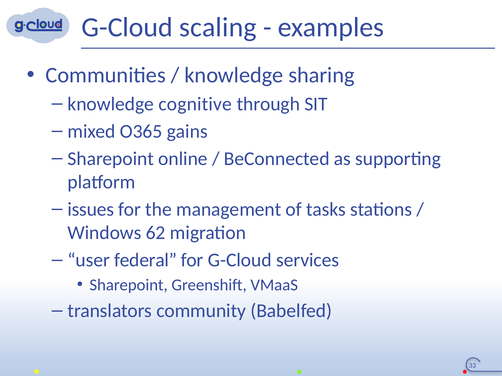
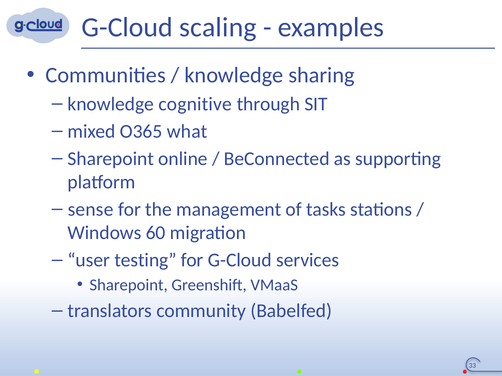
gains: gains -> what (187, 131)
issues: issues -> sense (91, 210)
62: 62 -> 60 (156, 233)
federal: federal -> testing (145, 260)
